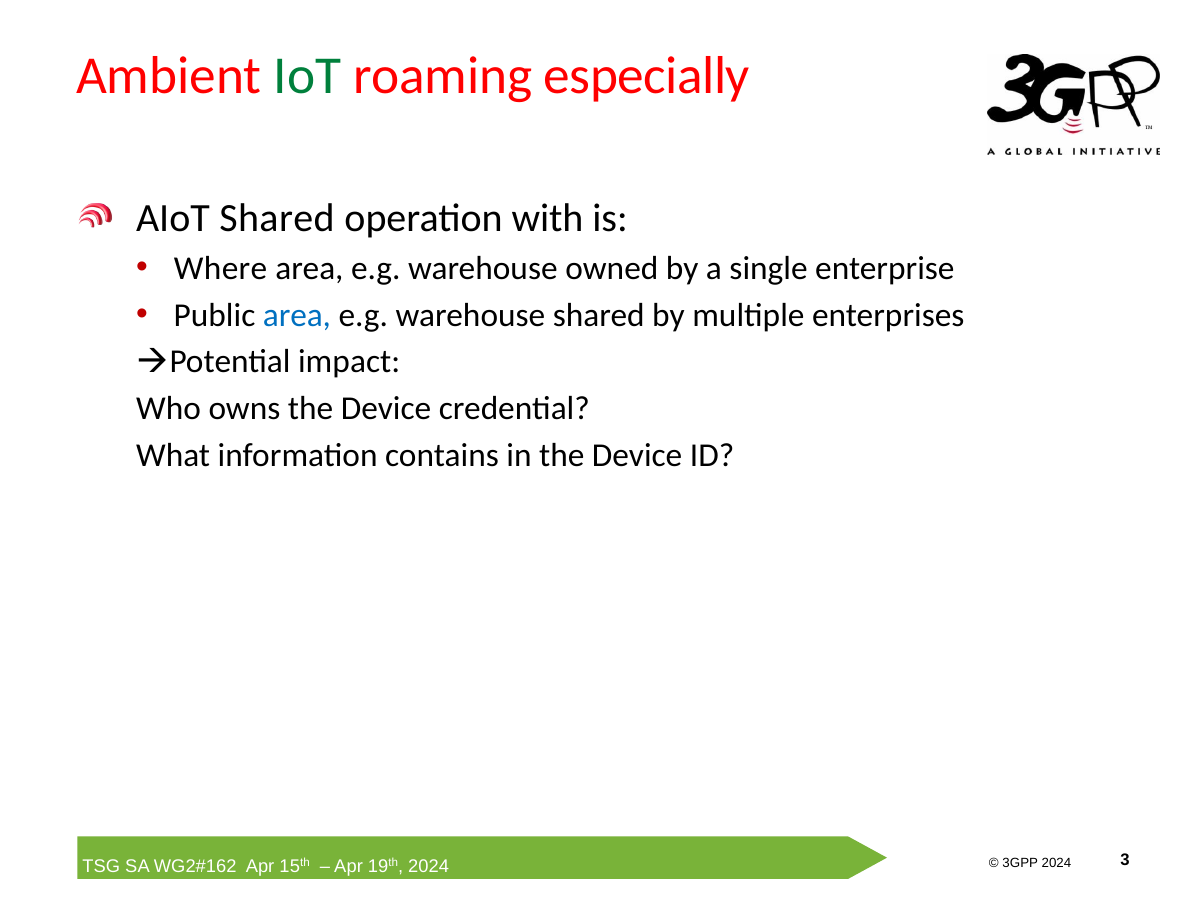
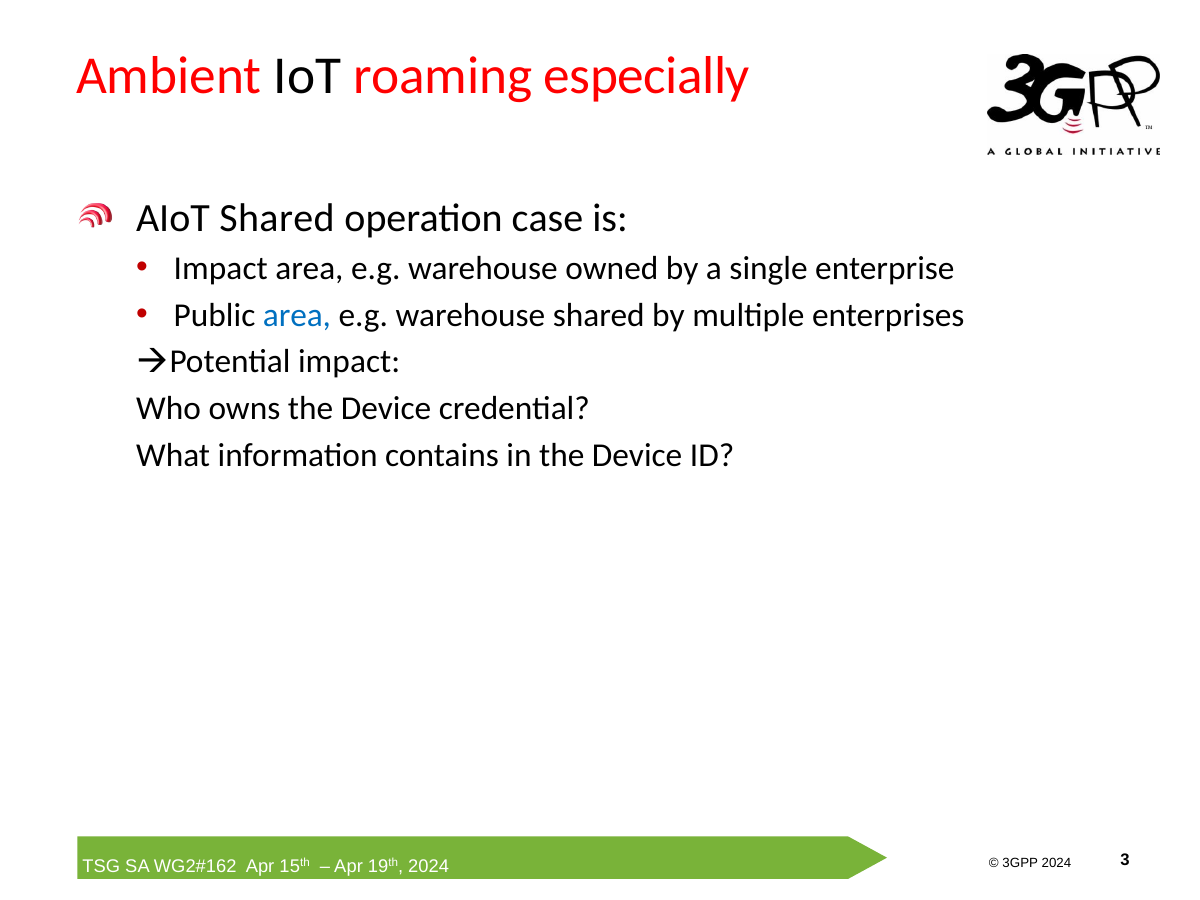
IoT colour: green -> black (308, 76)
with: with -> case (547, 218)
Where: Where -> Impact (221, 268)
